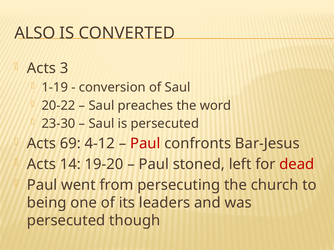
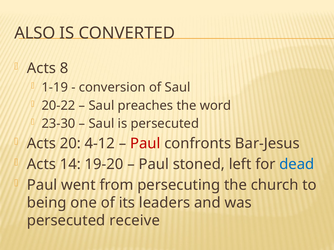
3: 3 -> 8 (64, 68)
69: 69 -> 20 (70, 144)
dead colour: red -> blue (297, 165)
though: though -> receive (135, 221)
